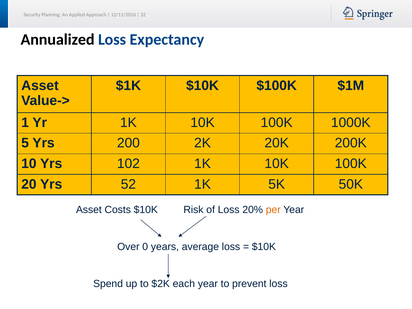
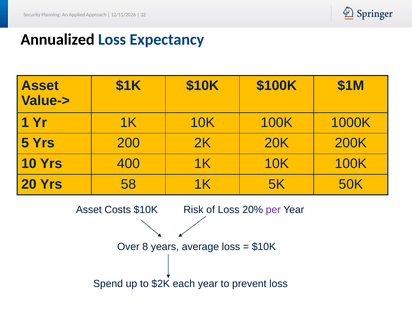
102: 102 -> 400 (128, 164)
52: 52 -> 58 (128, 184)
per colour: orange -> purple (273, 210)
0: 0 -> 8 (145, 247)
